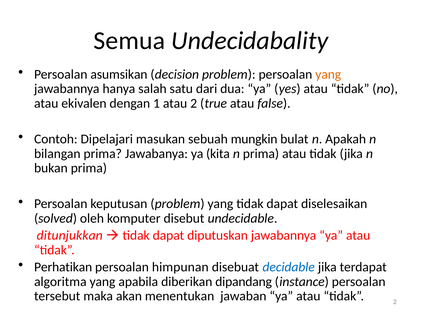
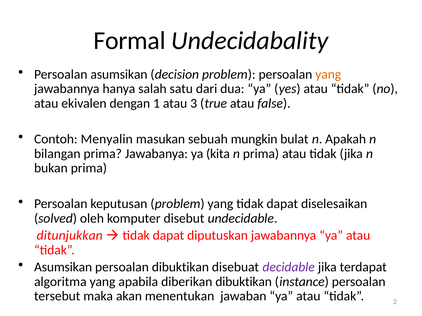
Semua: Semua -> Formal (130, 41)
atau 2: 2 -> 3 (194, 104)
Dipelajari: Dipelajari -> Menyalin (107, 139)
Perhatikan: Perhatikan -> Asumsikan (63, 267)
persoalan himpunan: himpunan -> dibuktikan (180, 267)
decidable colour: blue -> purple (289, 267)
diberikan dipandang: dipandang -> dibuktikan (244, 282)
